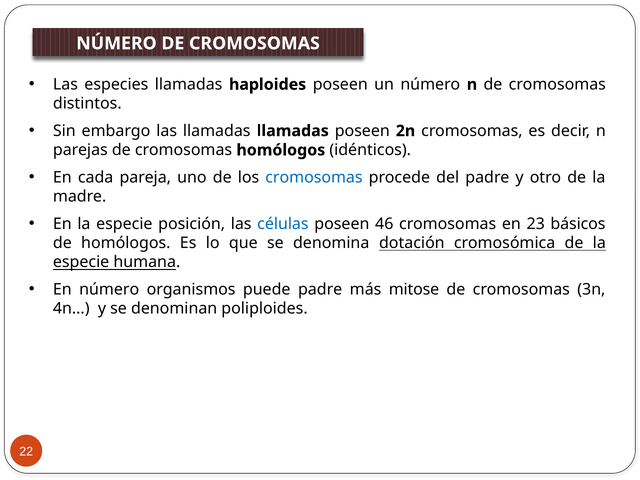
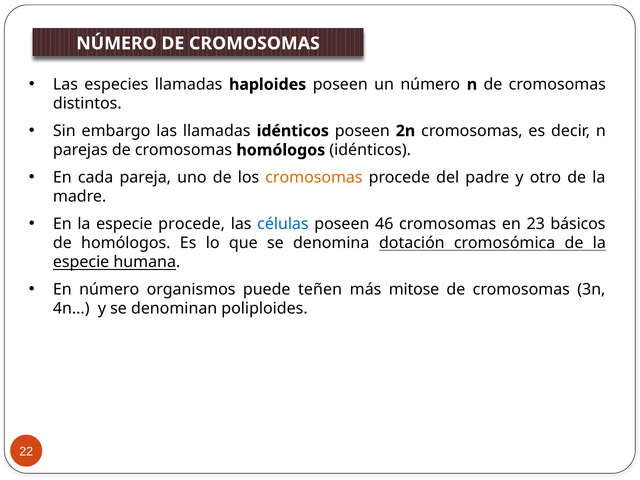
llamadas llamadas: llamadas -> idénticos (293, 131)
cromosomas colour: blue -> orange (314, 177)
especie posición: posición -> procede (192, 224)
puede padre: padre -> teñen (320, 289)
